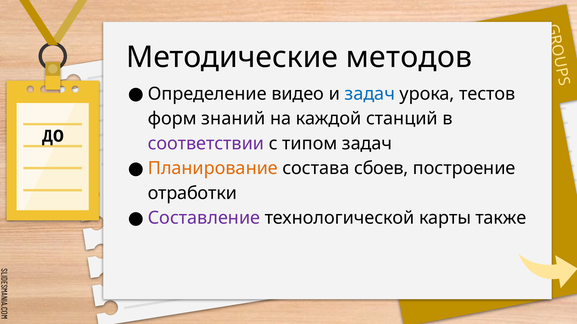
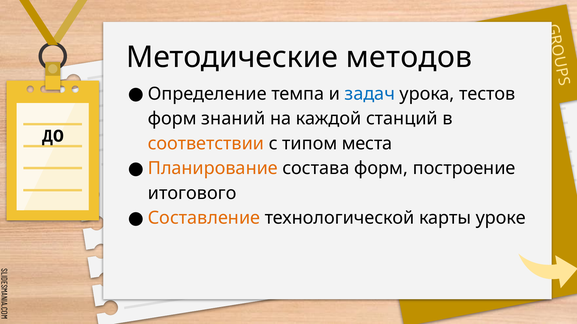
видео: видео -> темпа (298, 94)
соответствии colour: purple -> orange (206, 144)
типом задач: задач -> места (367, 144)
состава сбоев: сбоев -> форм (381, 169)
отработки: отработки -> итогового (192, 194)
Составление colour: purple -> orange (204, 218)
также: также -> уроке (501, 218)
